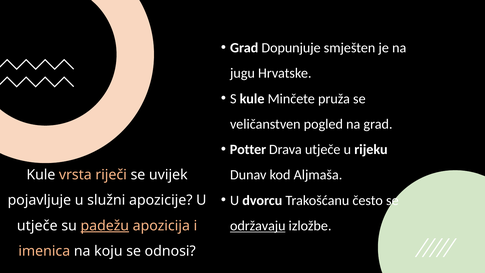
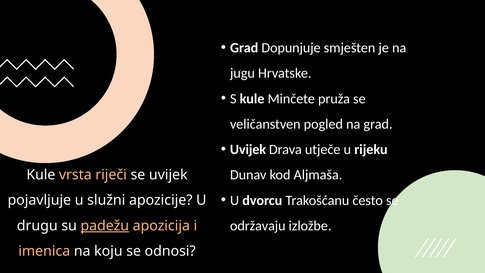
Potter: Potter -> Uvijek (248, 149)
održavaju underline: present -> none (258, 226)
utječe: utječe -> drugu (37, 226)
